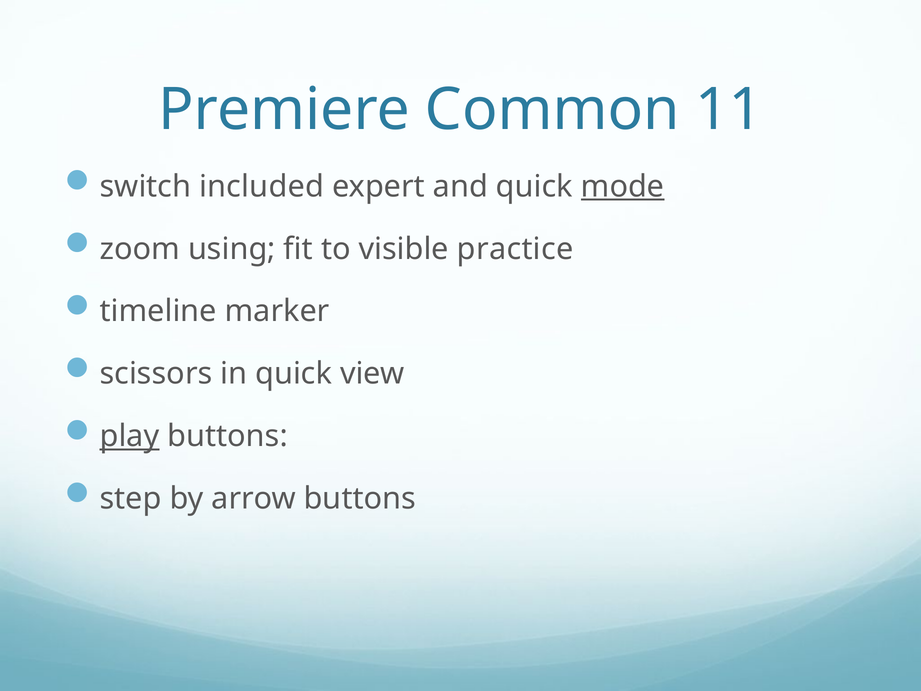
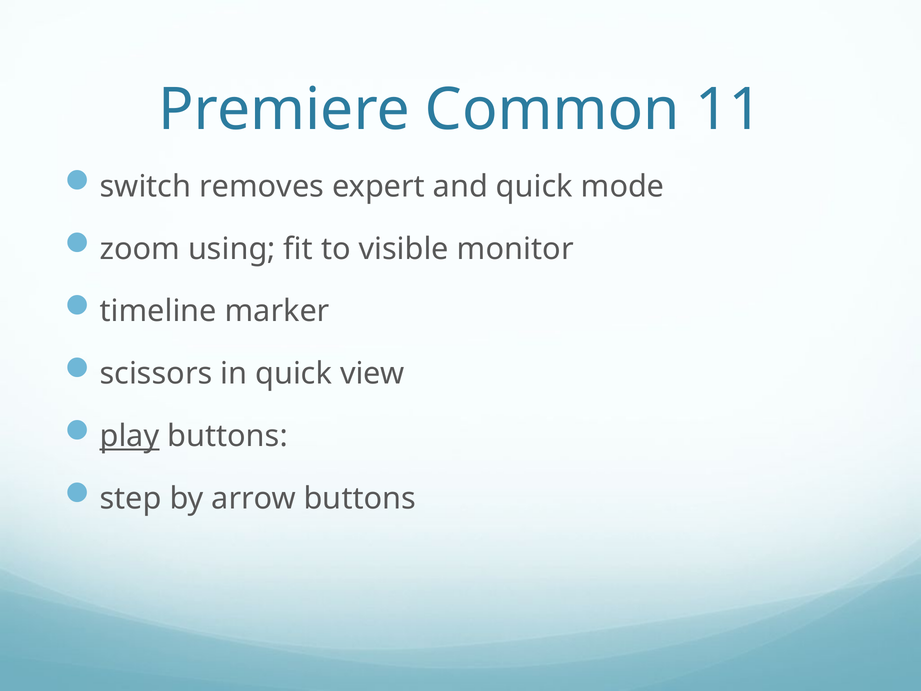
included: included -> removes (262, 186)
mode underline: present -> none (623, 186)
practice: practice -> monitor (515, 249)
